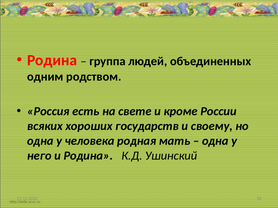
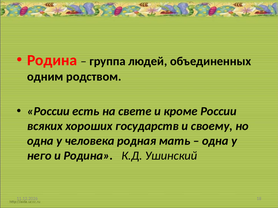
Россия: Россия -> России (48, 111)
